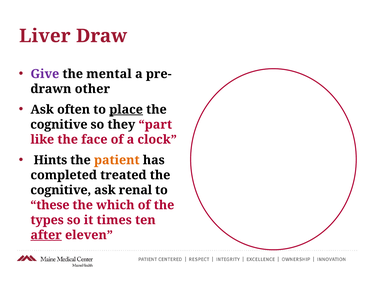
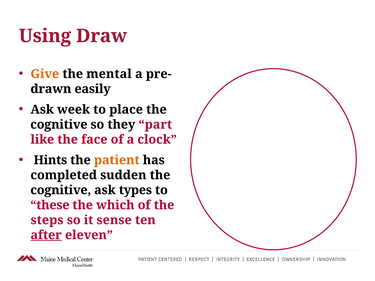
Liver: Liver -> Using (45, 36)
Give colour: purple -> orange (45, 74)
other: other -> easily (93, 89)
often: often -> week (74, 110)
place underline: present -> none (126, 110)
treated: treated -> sudden (123, 175)
renal: renal -> types (135, 190)
types: types -> steps (47, 220)
times: times -> sense (114, 220)
